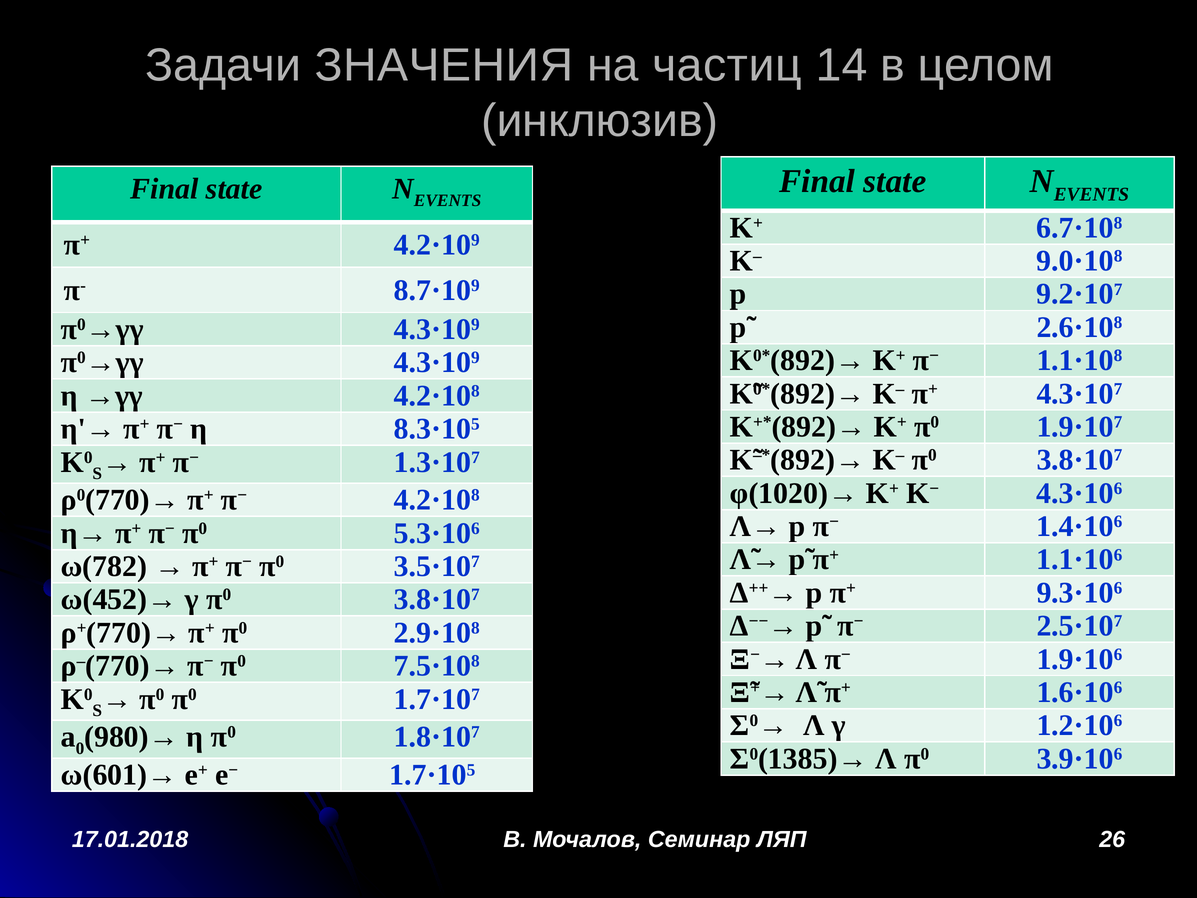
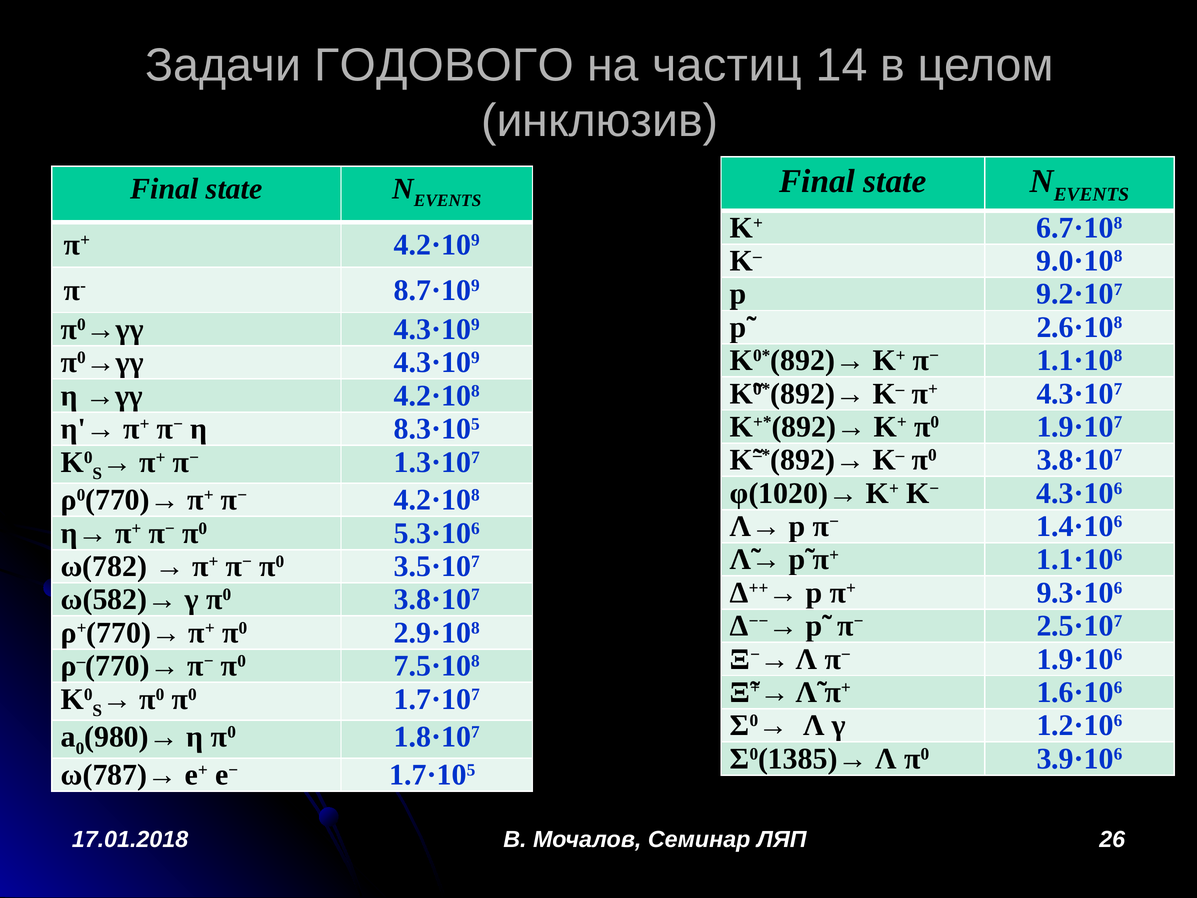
ЗНАЧЕНИЯ: ЗНАЧЕНИЯ -> ГОДОВОГО (444, 65)
ω(452)→: ω(452)→ -> ω(582)→ (119, 599)
ω(601)→: ω(601)→ -> ω(787)→ (119, 775)
